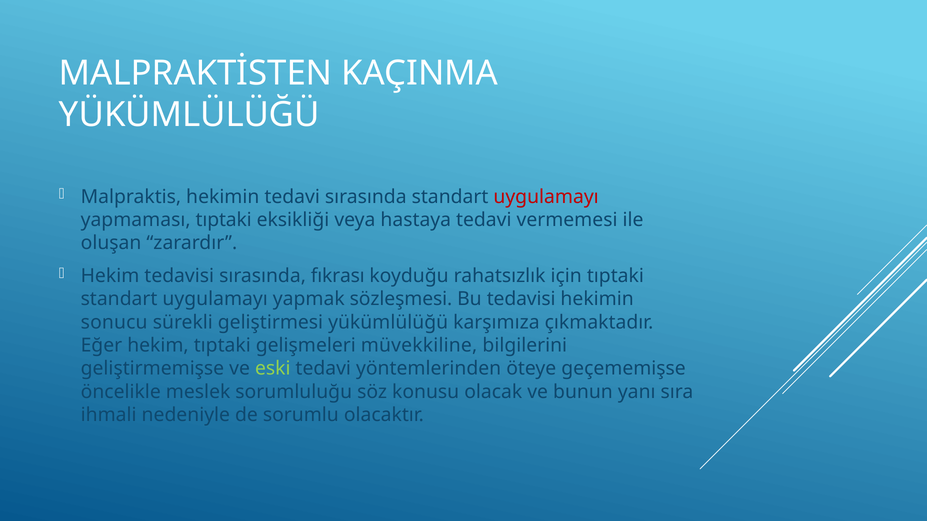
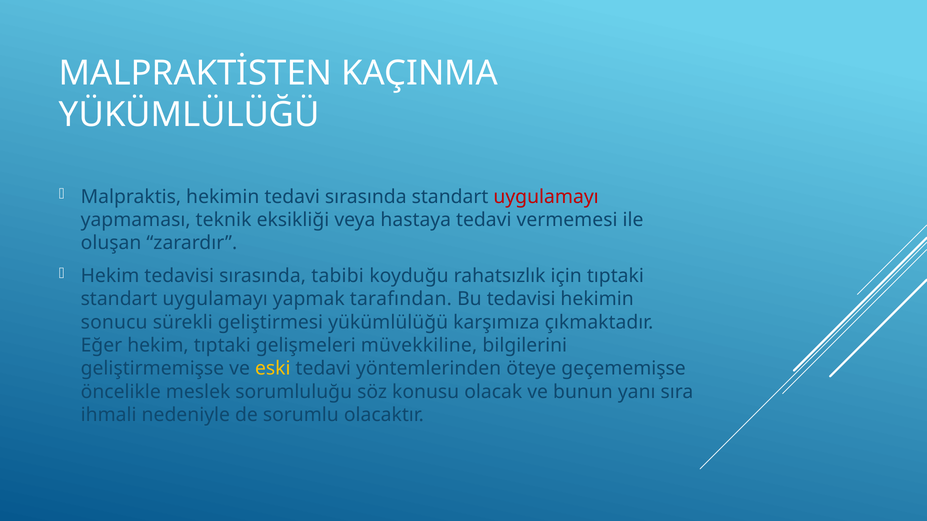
yapmaması tıptaki: tıptaki -> teknik (224, 220)
fıkrası: fıkrası -> tabibi (338, 276)
sözleşmesi: sözleşmesi -> tarafından (401, 299)
eski colour: light green -> yellow (273, 369)
